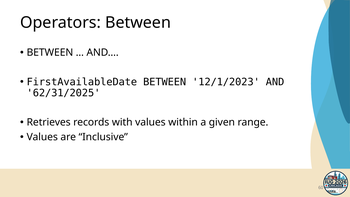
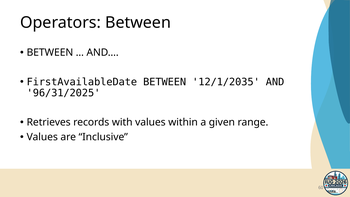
12/1/2023: 12/1/2023 -> 12/1/2035 (226, 82)
62/31/2025: 62/31/2025 -> 96/31/2025 (63, 93)
